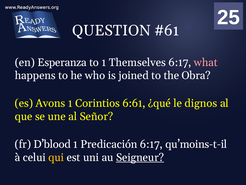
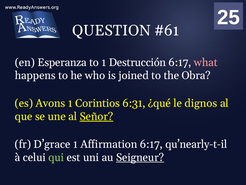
Themselves: Themselves -> Destrucción (137, 62)
6:61: 6:61 -> 6:31 (134, 103)
Señor underline: none -> present (96, 116)
D’blood: D’blood -> D’grace (52, 144)
Predicación: Predicación -> Affirmation (109, 144)
qu’moins-t-il: qu’moins-t-il -> qu’nearly-t-il (196, 144)
qui colour: yellow -> light green (56, 157)
